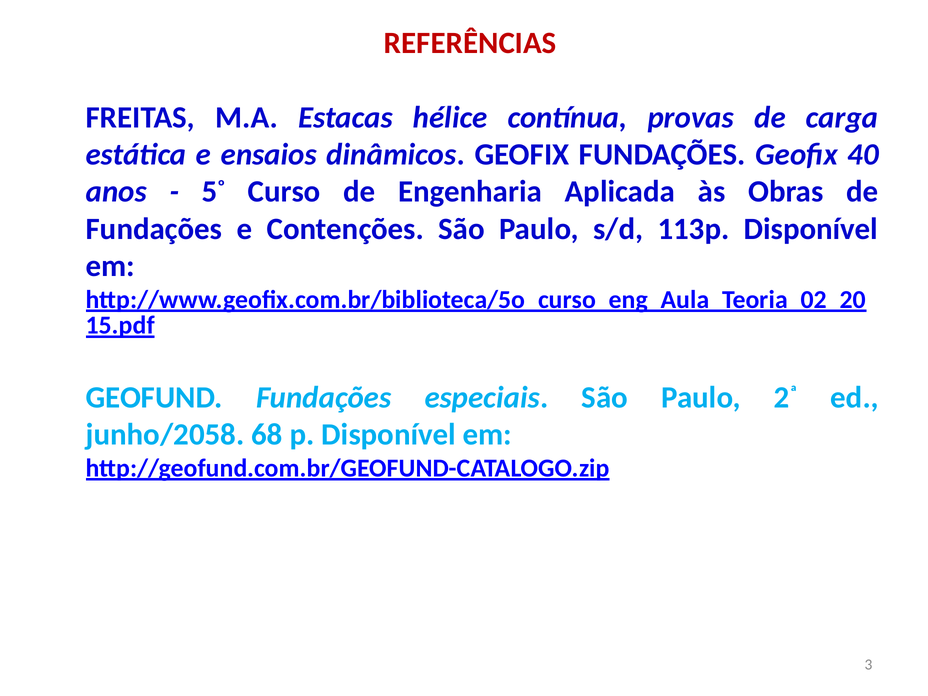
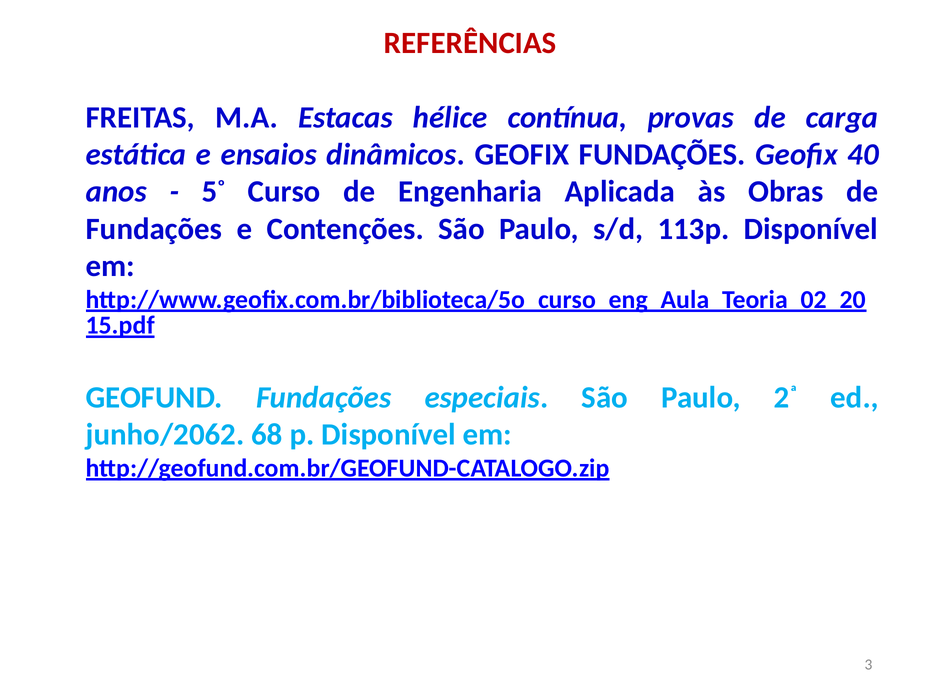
junho/2058: junho/2058 -> junho/2062 (165, 435)
